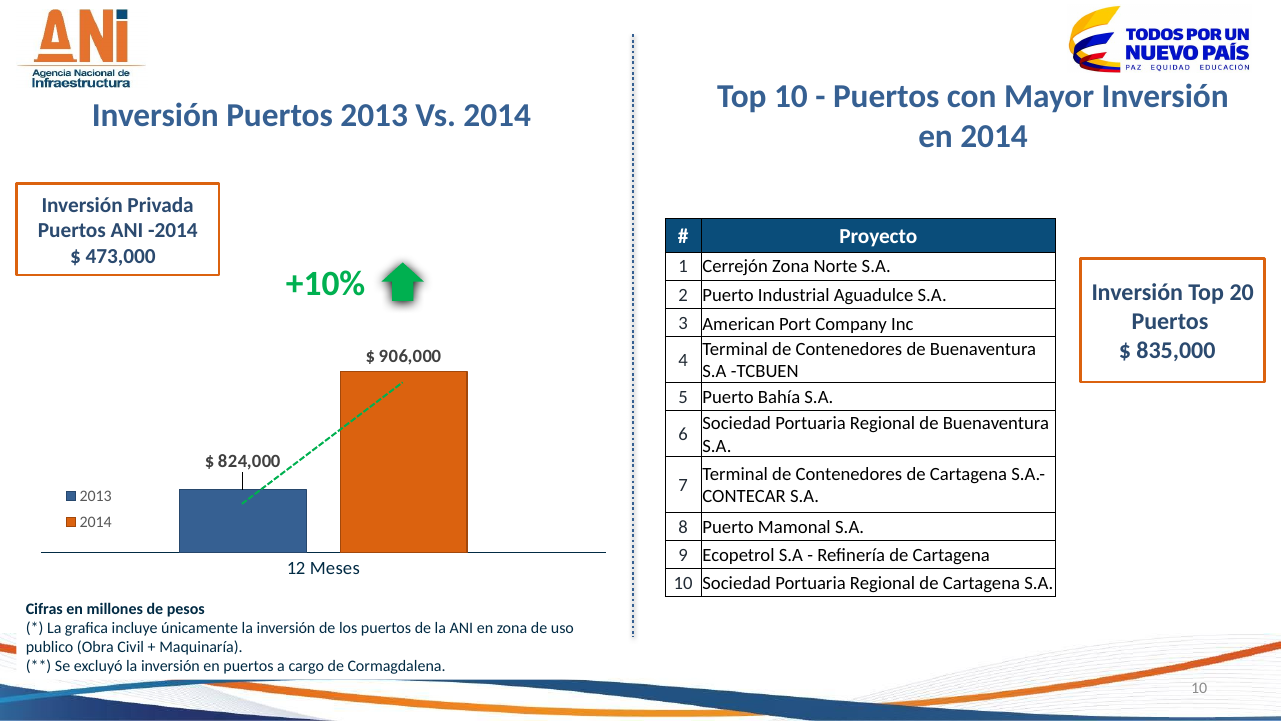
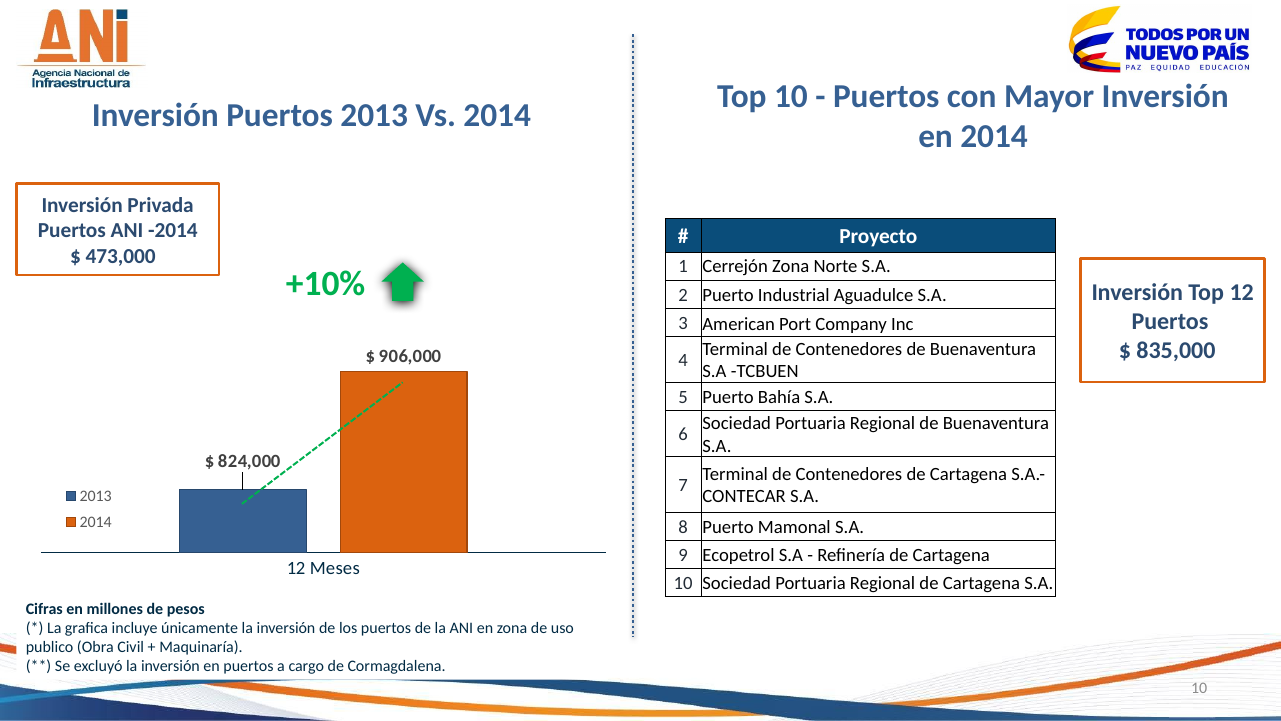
Top 20: 20 -> 12 (1242, 293)
